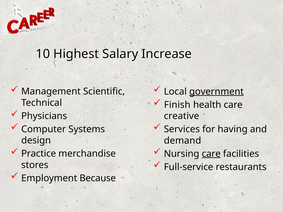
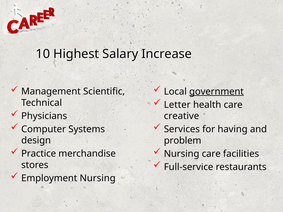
Finish: Finish -> Letter (177, 105)
demand: demand -> problem (183, 141)
care underline: present -> none (211, 154)
Employment Because: Because -> Nursing (98, 178)
